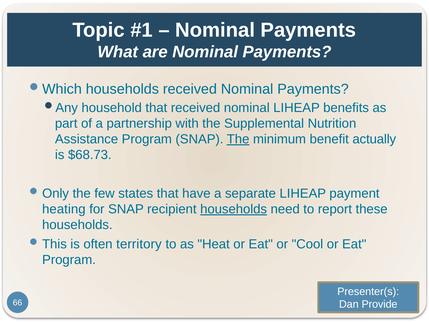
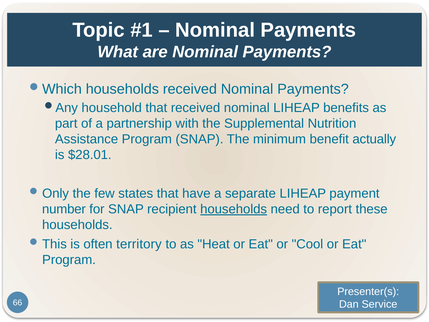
The underline: present -> none (238, 139)
$68.73: $68.73 -> $28.01 (90, 155)
heating: heating -> number (64, 209)
Provide: Provide -> Service (379, 304)
